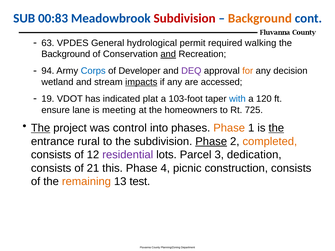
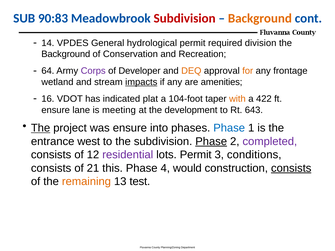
00:83: 00:83 -> 90:83 (53, 18)
63: 63 -> 14 (48, 43)
walking: walking -> division (261, 43)
and underline: present -> none (168, 54)
94: 94 -> 64 (48, 71)
Corps colour: blue -> purple (93, 71)
DEQ colour: purple -> orange (191, 71)
decision: decision -> frontage (290, 71)
accessed: accessed -> amenities (222, 82)
19: 19 -> 16 (48, 99)
103-foot: 103-foot -> 104-foot (186, 99)
with colour: blue -> orange (237, 99)
120: 120 -> 422 (264, 99)
homeowners: homeowners -> development (191, 110)
725: 725 -> 643 (254, 110)
was control: control -> ensure (130, 128)
Phase colour: orange -> blue (229, 128)
the underline: present -> none (276, 128)
rural: rural -> west (89, 141)
completed colour: orange -> purple (270, 141)
lots Parcel: Parcel -> Permit (196, 155)
dedication: dedication -> conditions (254, 155)
picnic: picnic -> would (187, 168)
consists underline: none -> present (291, 168)
